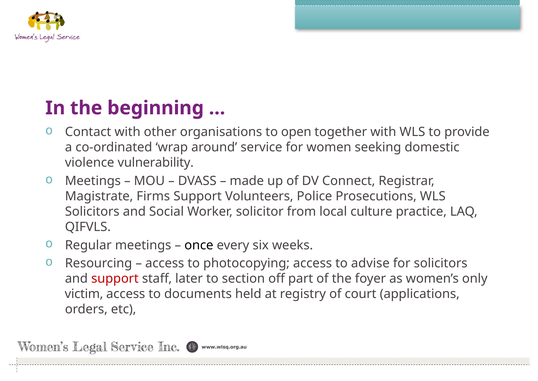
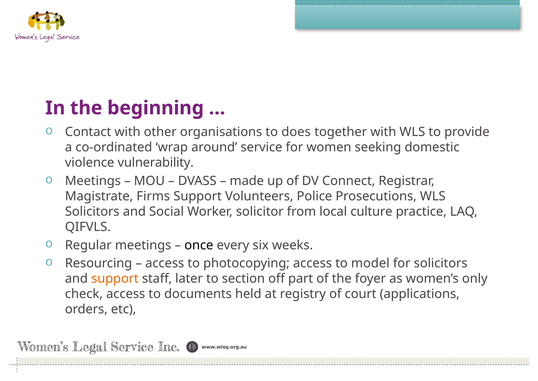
open: open -> does (296, 132)
advise: advise -> model (370, 263)
support colour: red -> orange (115, 278)
victim: victim -> check (84, 294)
